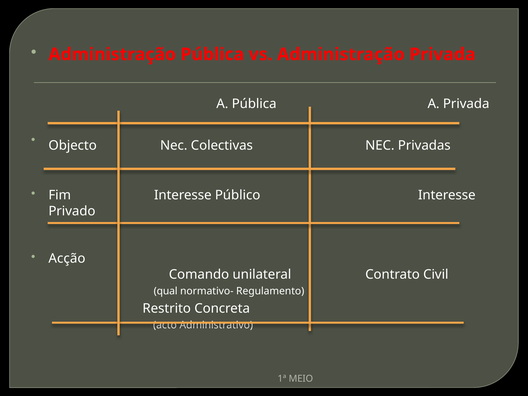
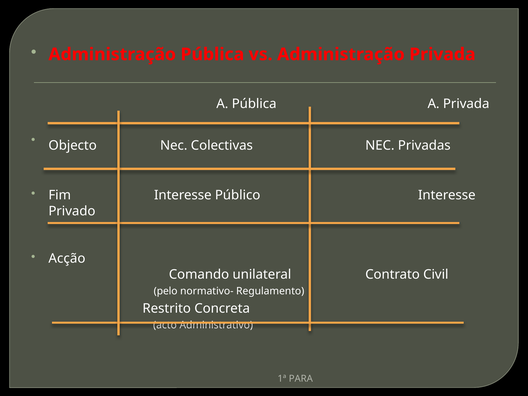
qual: qual -> pelo (166, 291)
MEIO: MEIO -> PARA (301, 379)
